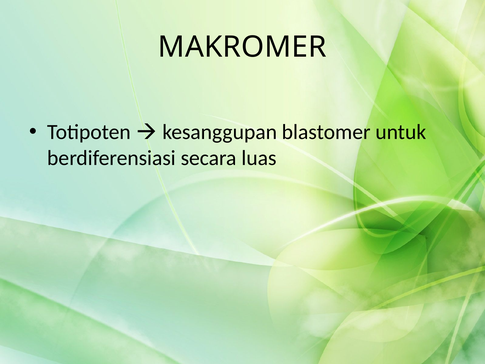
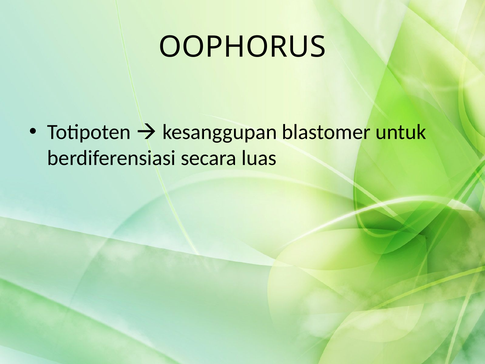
MAKROMER: MAKROMER -> OOPHORUS (242, 47)
